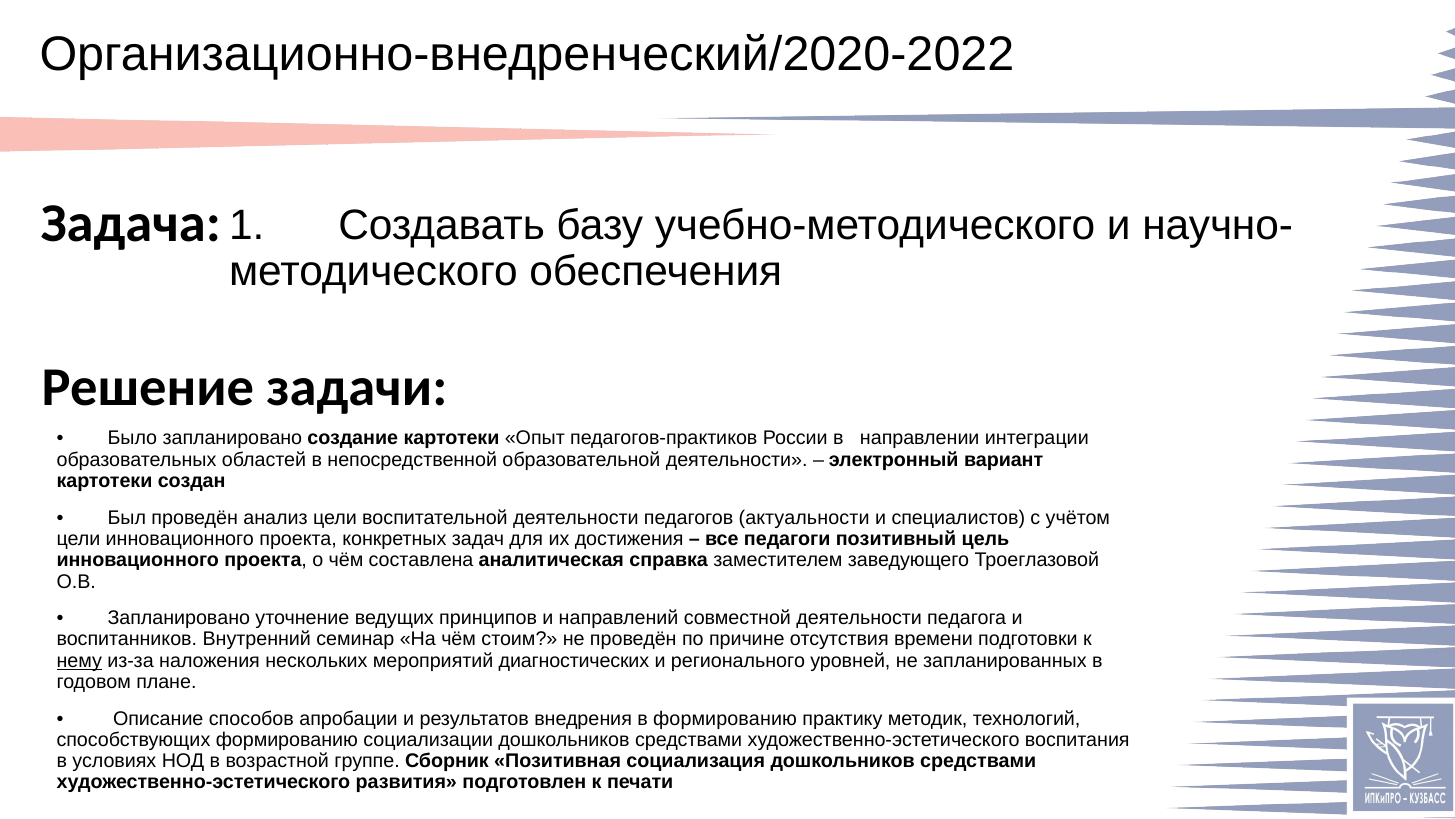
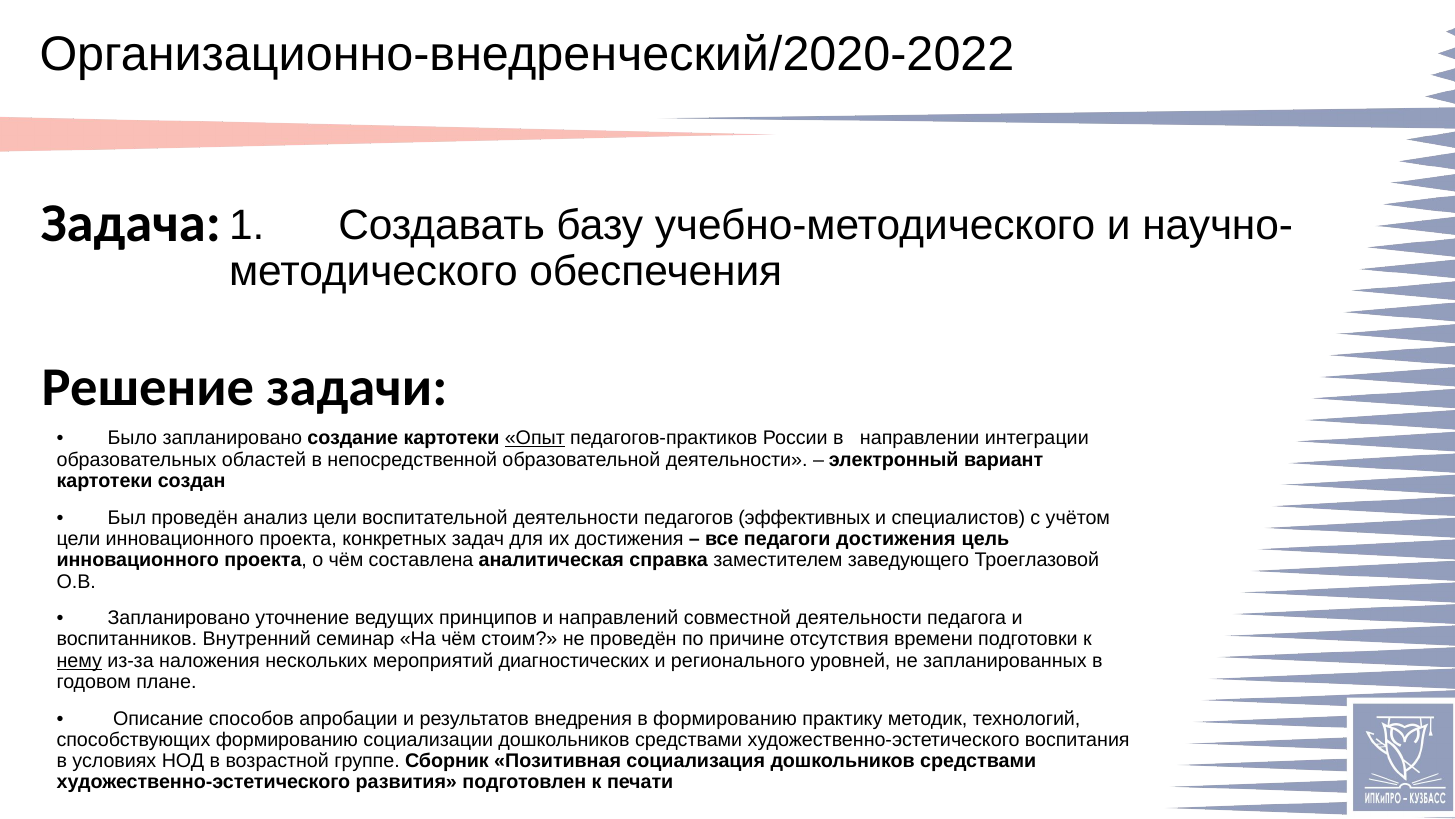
Опыт underline: none -> present (535, 438)
актуальности: актуальности -> эффективных (804, 517)
педагоги позитивный: позитивный -> достижения (896, 539)
